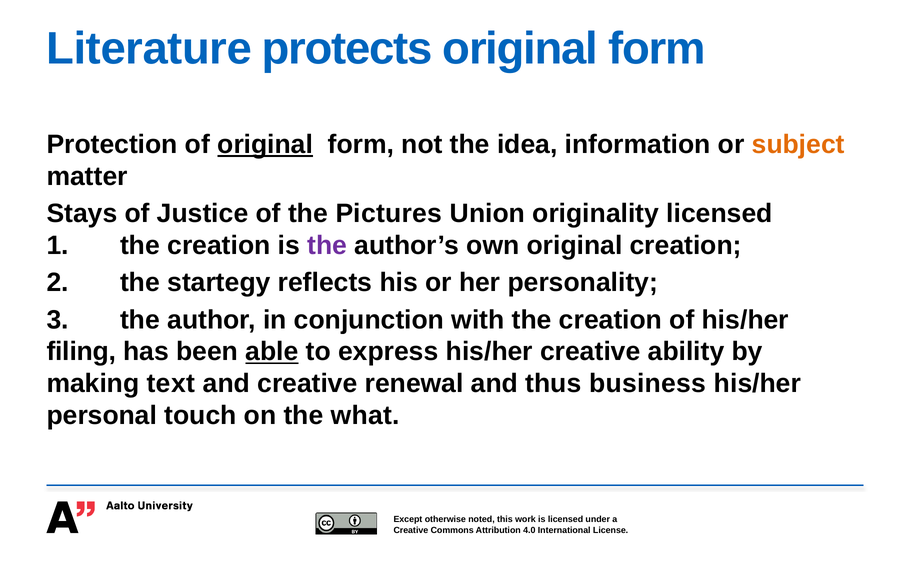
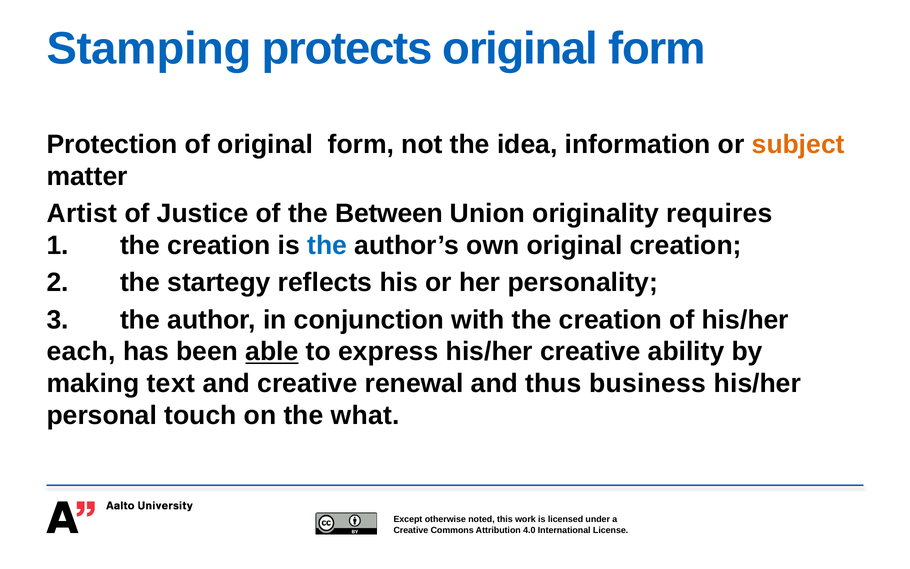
Literature: Literature -> Stamping (149, 48)
original underline: present -> none (265, 145)
Stays: Stays -> Artist (82, 214)
Pictures: Pictures -> Between (389, 214)
originality licensed: licensed -> requires (719, 214)
the colour: purple -> blue (327, 245)
filing: filing -> each (81, 352)
